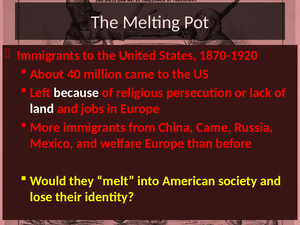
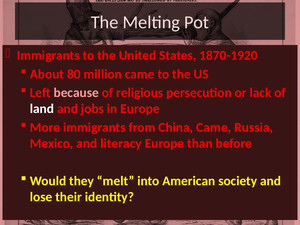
40: 40 -> 80 (74, 74)
because colour: white -> pink (76, 93)
welfare: welfare -> literacy (121, 144)
